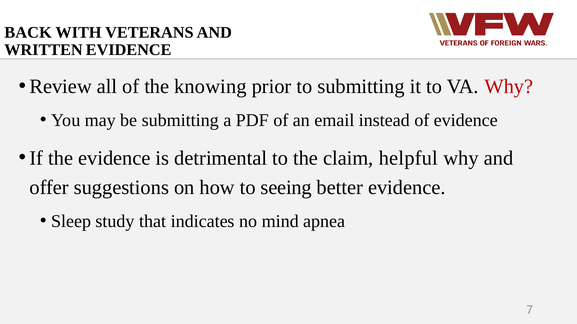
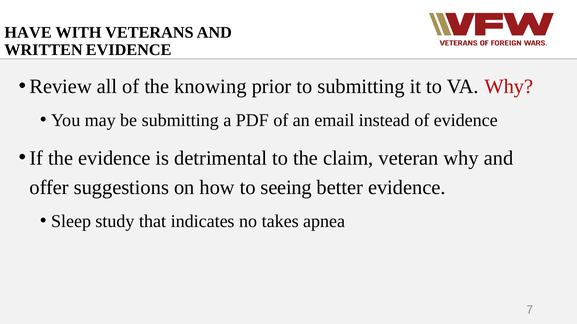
BACK: BACK -> HAVE (28, 33)
helpful: helpful -> veteran (408, 158)
mind: mind -> takes (280, 221)
